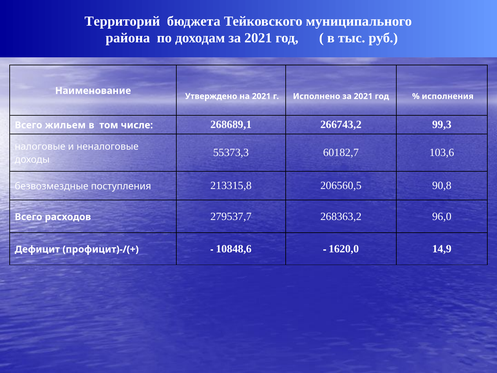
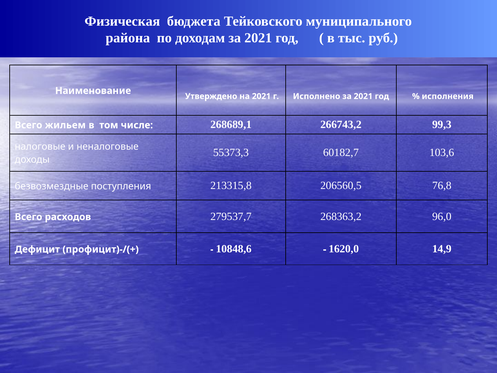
Территорий: Территорий -> Физическая (122, 21)
90,8: 90,8 -> 76,8 (442, 186)
